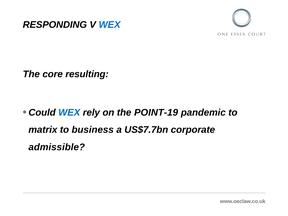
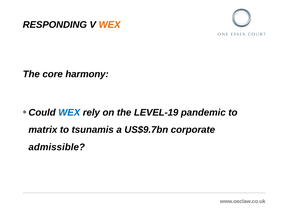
WEX colour: blue -> orange (110, 25)
resulting: resulting -> harmony (87, 74)
POINT-19: POINT-19 -> LEVEL-19 (156, 113)
business: business -> tsunamis (93, 130)
US$7.7bn: US$7.7bn -> US$9.7bn (146, 130)
